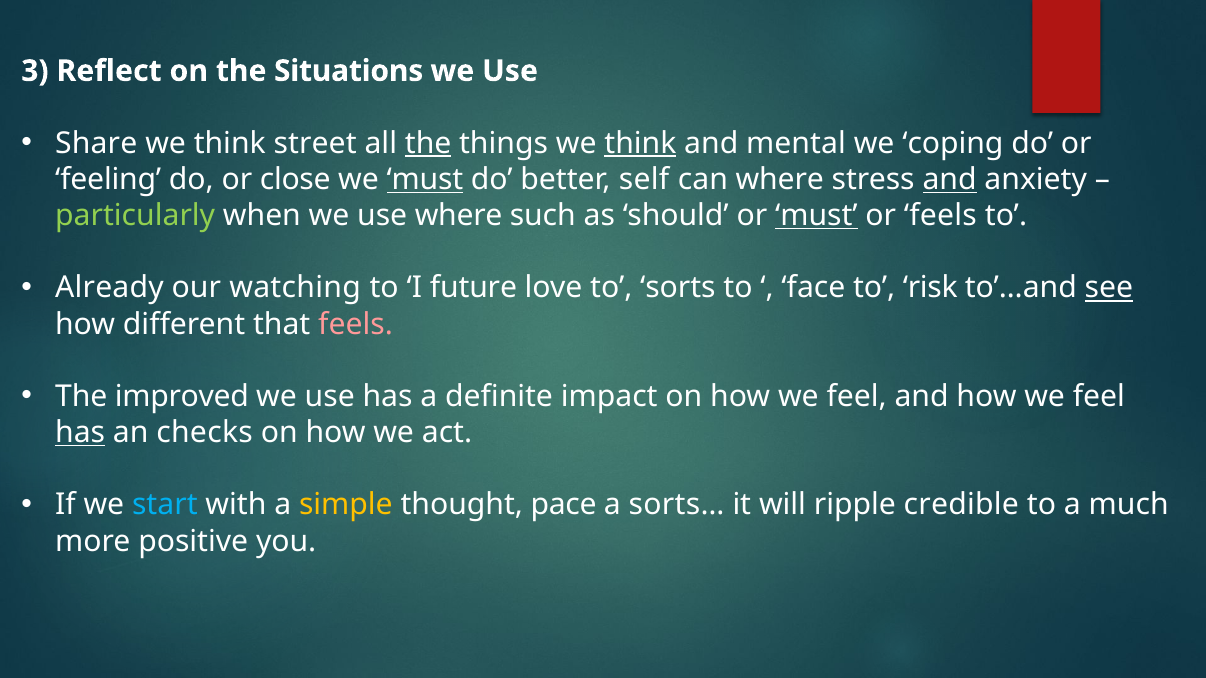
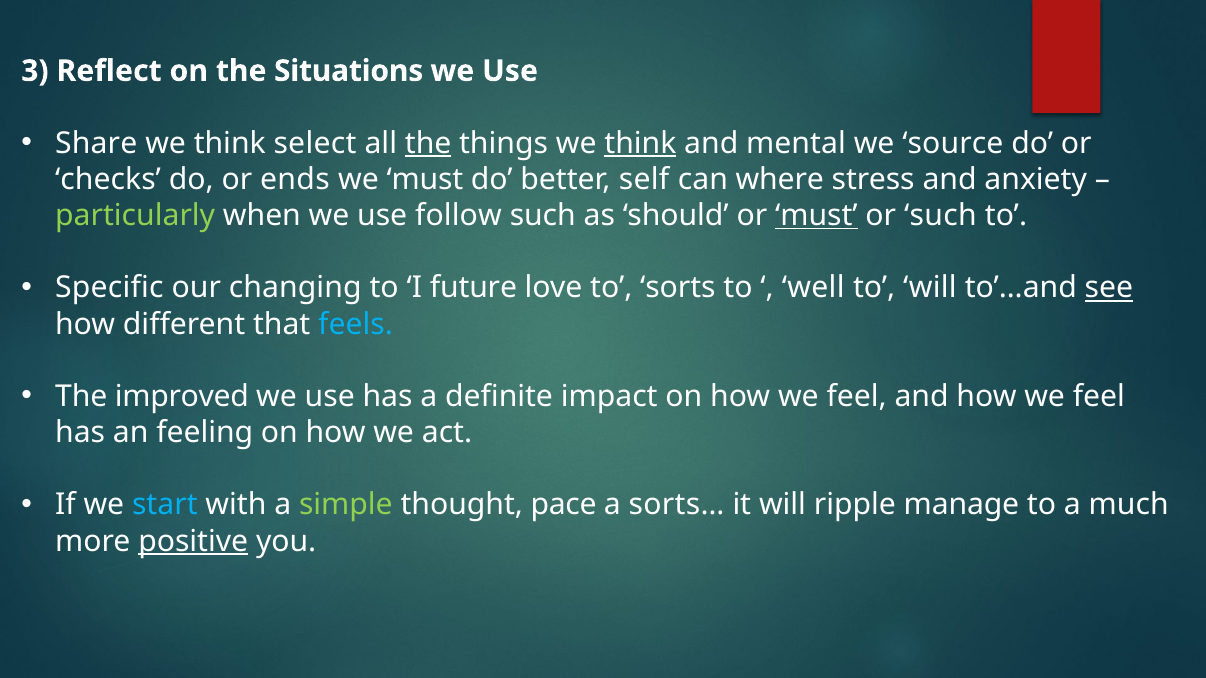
street: street -> select (315, 143)
coping: coping -> source (953, 143)
feeling: feeling -> checks (108, 180)
close: close -> ends (295, 180)
must underline: present -> none (425, 180)
and underline: present -> none (950, 180)
use where: where -> follow (458, 216)
or feels: feels -> such (940, 216)
Already: Already -> Specific (109, 288)
watching: watching -> changing (295, 288)
face: face -> well (813, 288)
to risk: risk -> will (930, 288)
feels colour: pink -> light blue (356, 324)
has underline: present -> none (80, 433)
checks: checks -> feeling (205, 433)
simple colour: yellow -> light green (346, 505)
credible: credible -> manage (961, 505)
positive underline: none -> present (193, 541)
